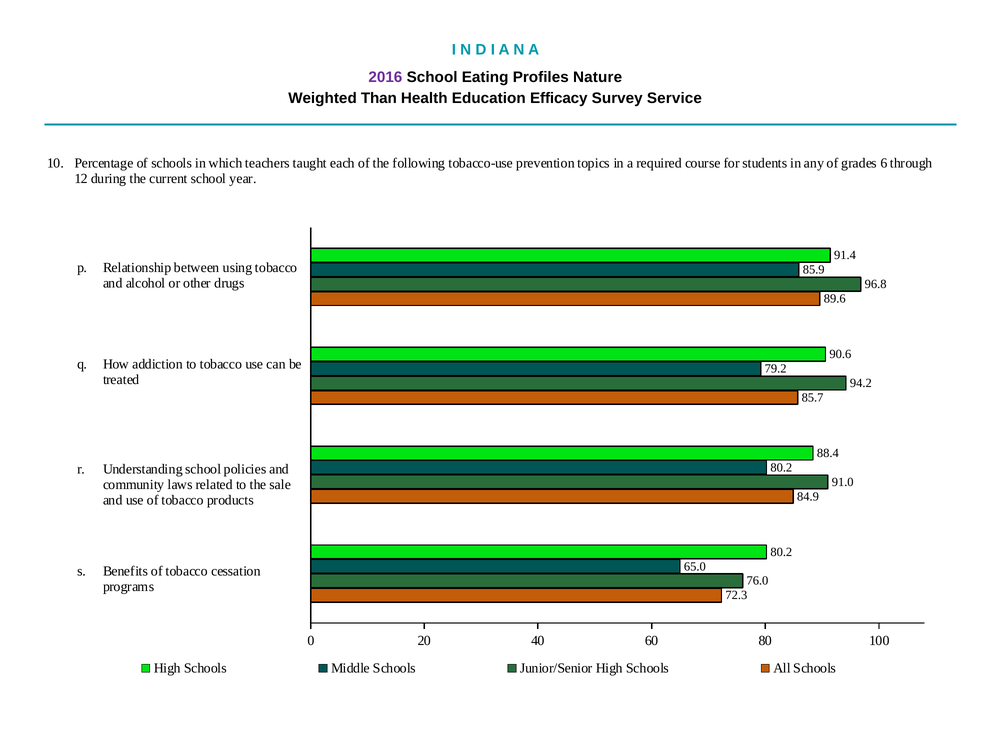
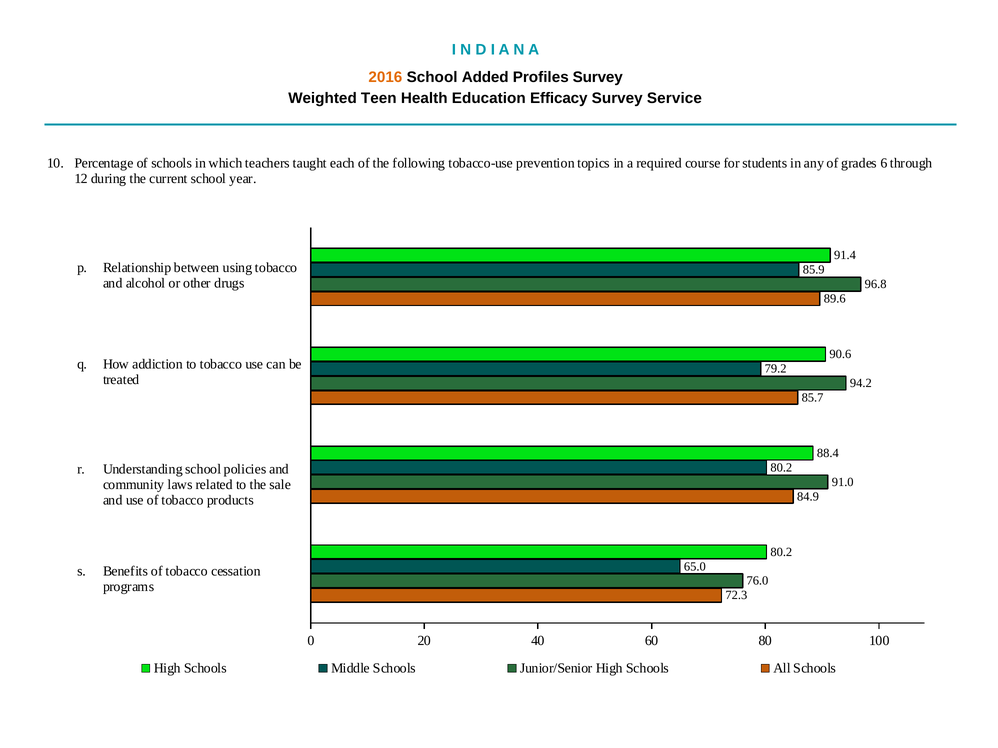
2016 colour: purple -> orange (385, 77)
Eating: Eating -> Added (485, 77)
Profiles Nature: Nature -> Survey (598, 77)
Than: Than -> Teen (379, 98)
